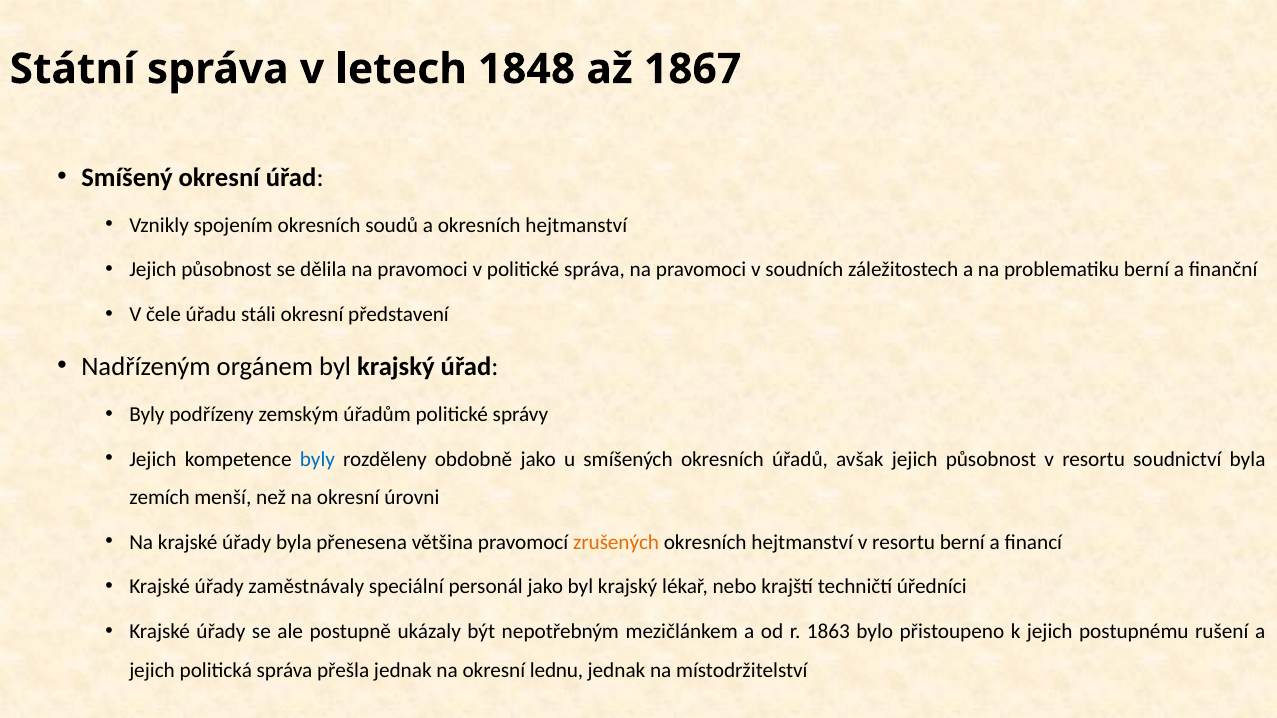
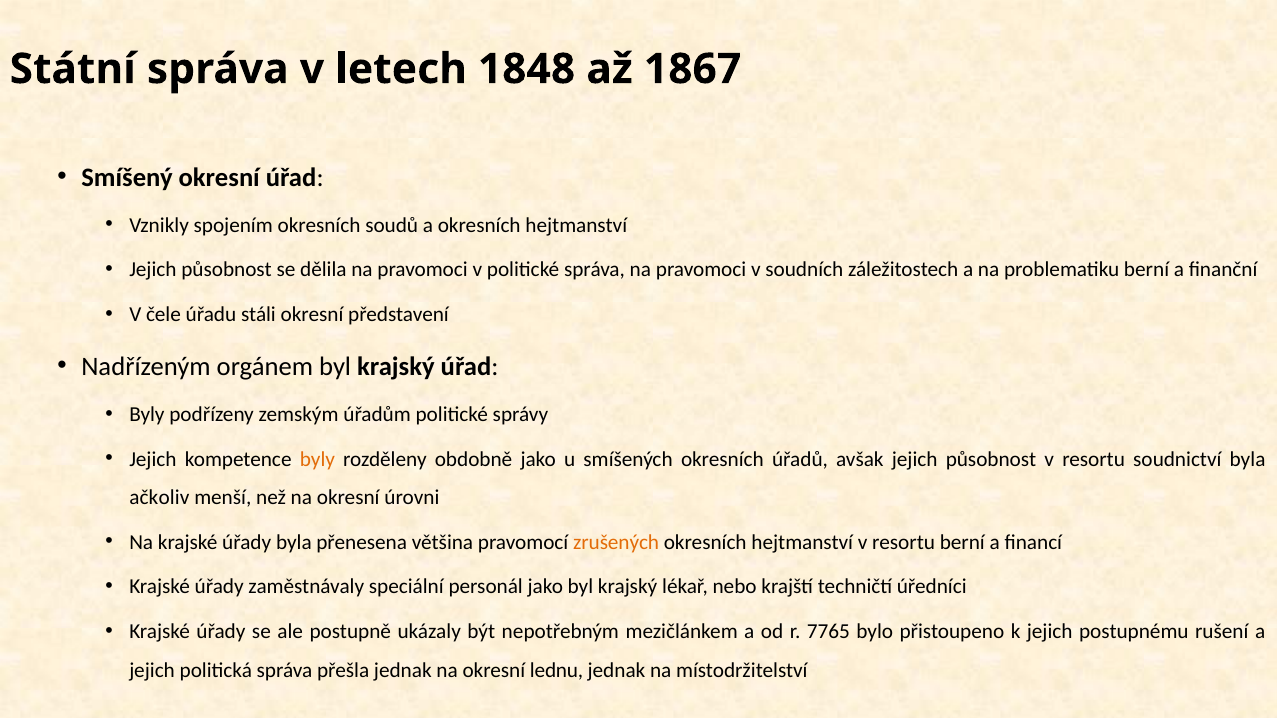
byly colour: blue -> orange (317, 459)
zemích: zemích -> ačkoliv (159, 497)
1863: 1863 -> 7765 (828, 632)
